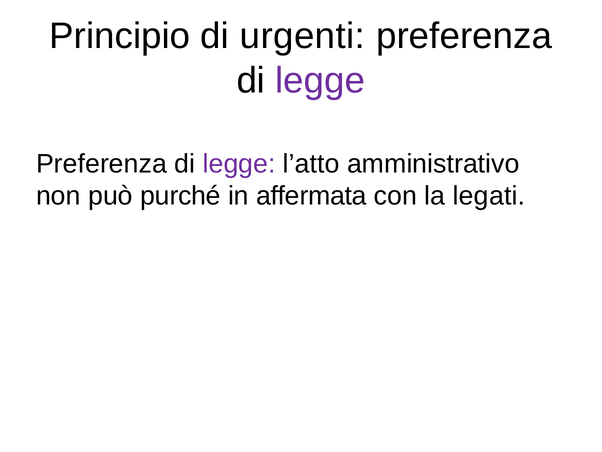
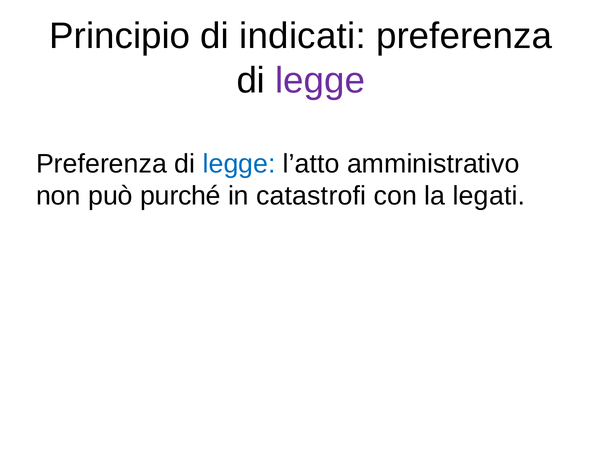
urgenti: urgenti -> indicati (303, 36)
legge colour: purple -> blue (239, 164)
affermata: affermata -> catastrofi (311, 196)
